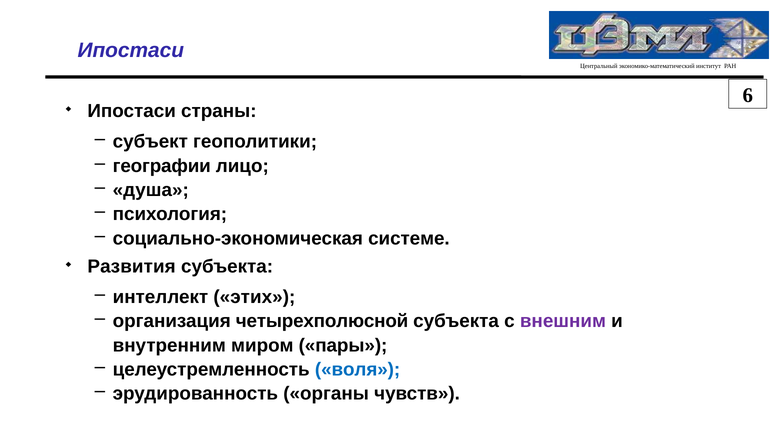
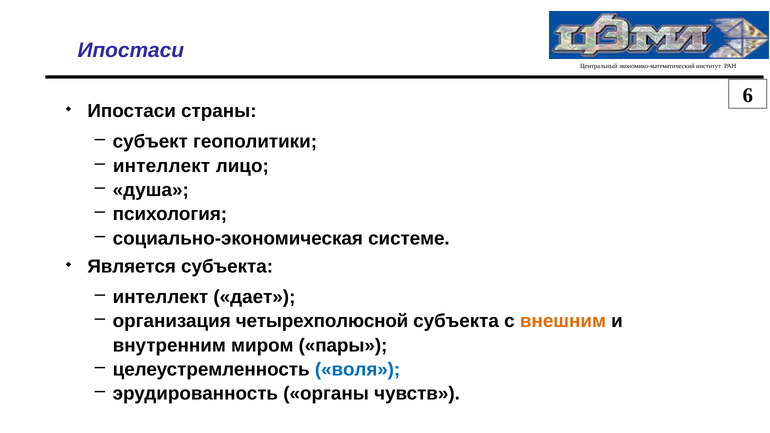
географии: географии -> интеллект (162, 166)
Развития: Развития -> Является (132, 266)
этих: этих -> дает (254, 297)
внешним colour: purple -> orange (563, 321)
